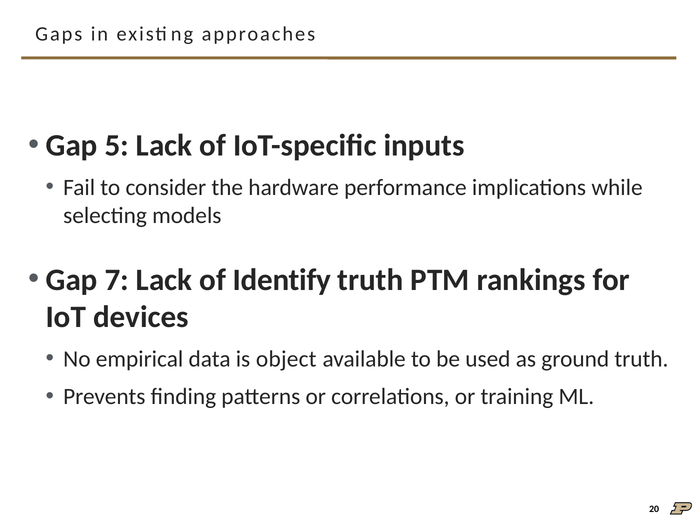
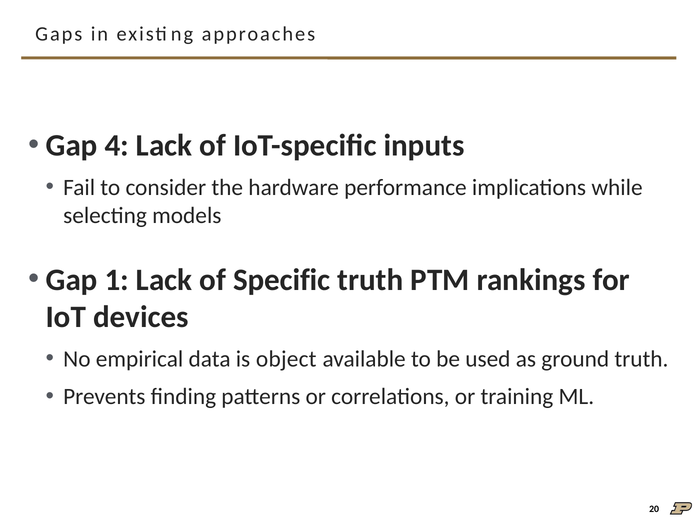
5: 5 -> 4 (117, 146)
7: 7 -> 1 (117, 280)
Identify: Identify -> Specific (282, 280)
